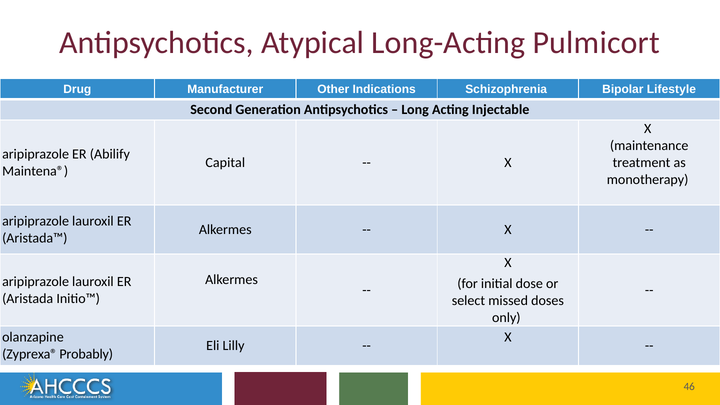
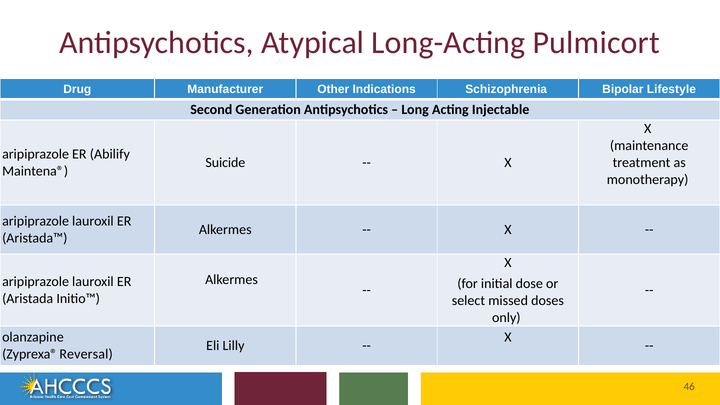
Capital: Capital -> Suicide (225, 163)
Probably: Probably -> Reversal (86, 354)
